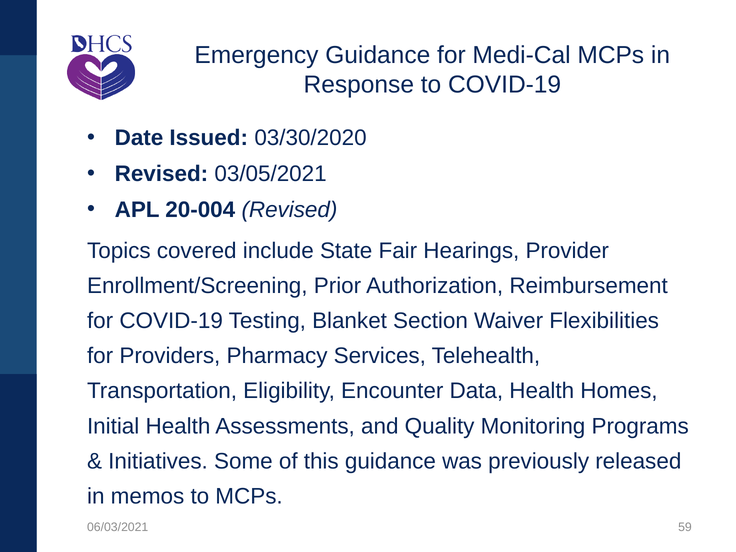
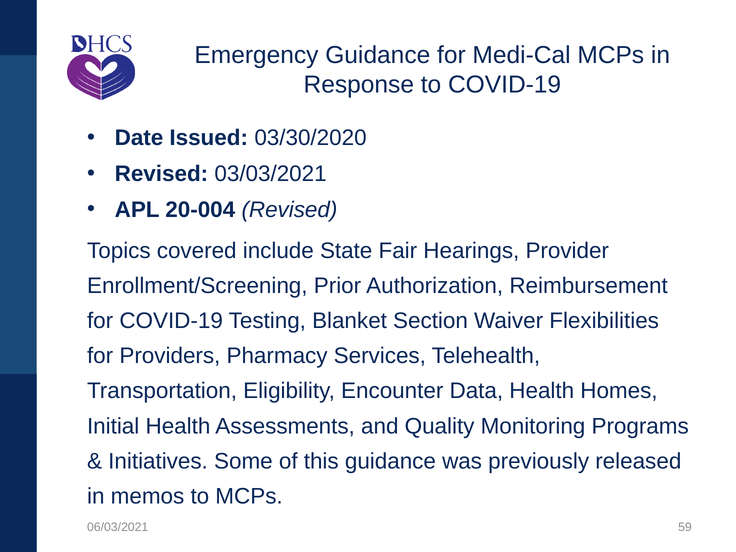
03/05/2021: 03/05/2021 -> 03/03/2021 (271, 174)
